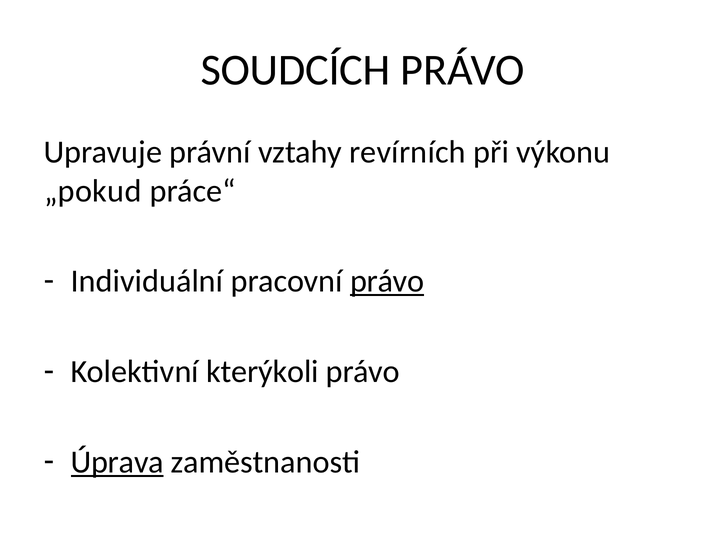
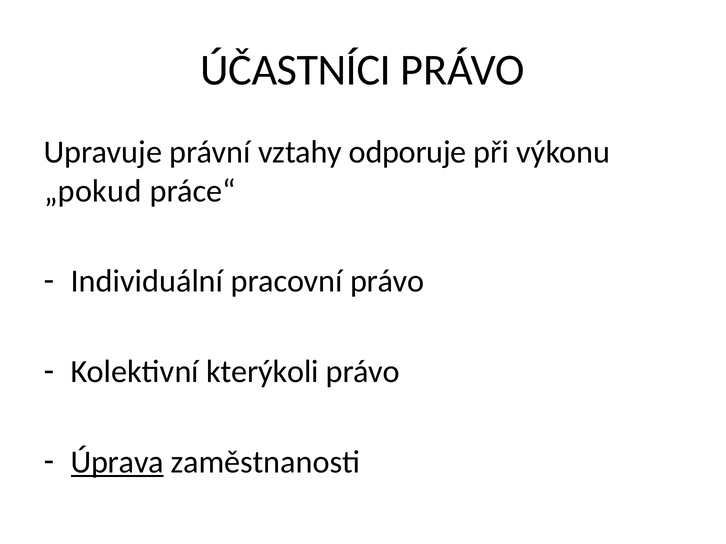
SOUDCÍCH: SOUDCÍCH -> ÚČASTNÍCI (296, 70)
revírních: revírních -> odporuje (408, 152)
právo underline: present -> none (387, 282)
